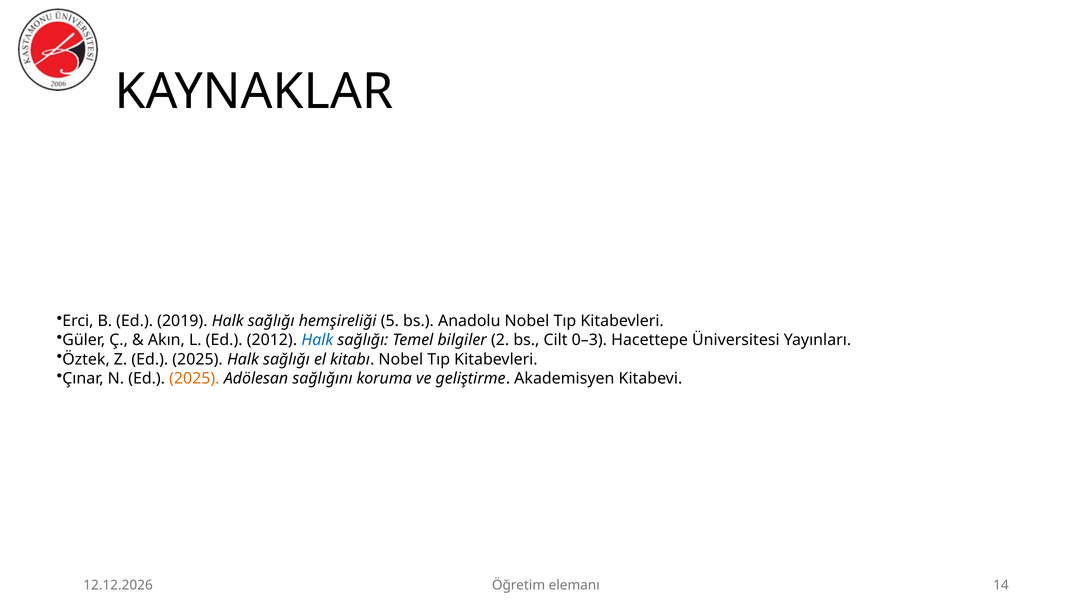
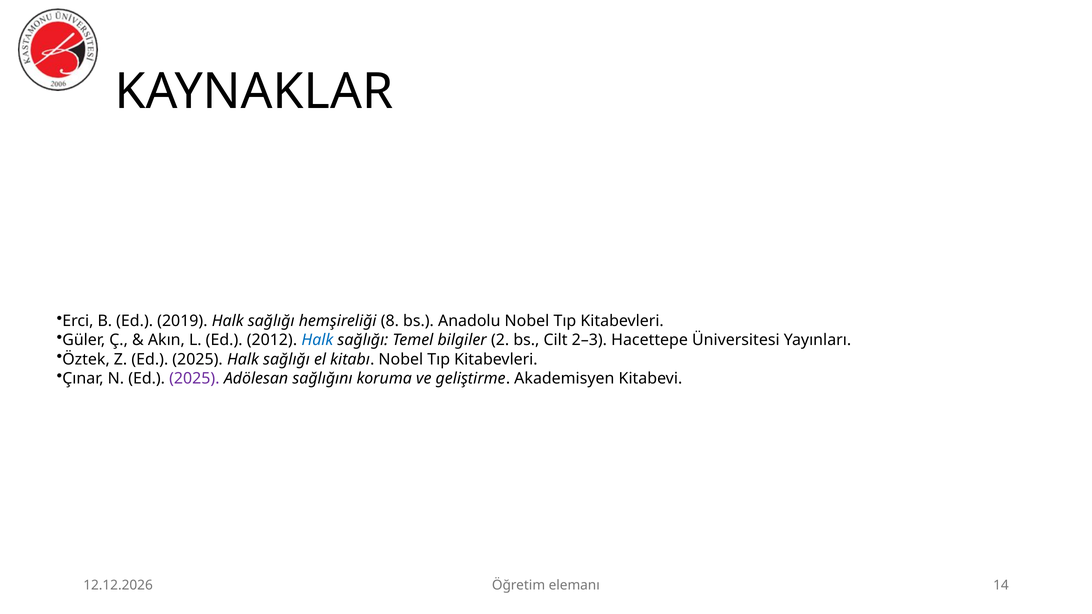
5: 5 -> 8 (390, 321)
0–3: 0–3 -> 2–3 (589, 340)
2025 colour: orange -> purple (194, 379)
